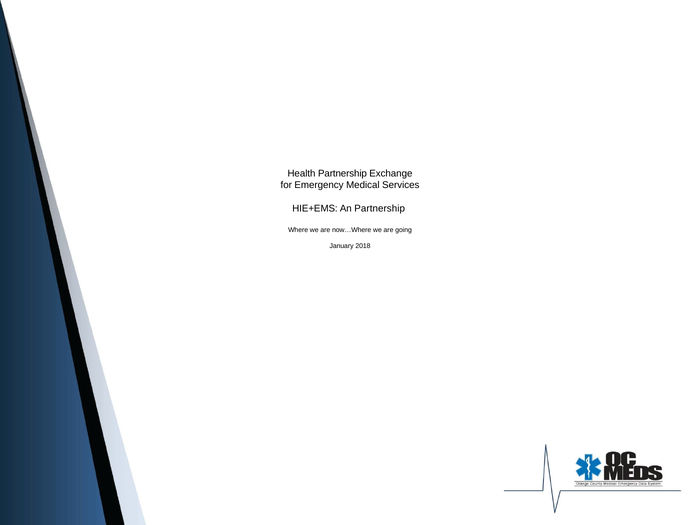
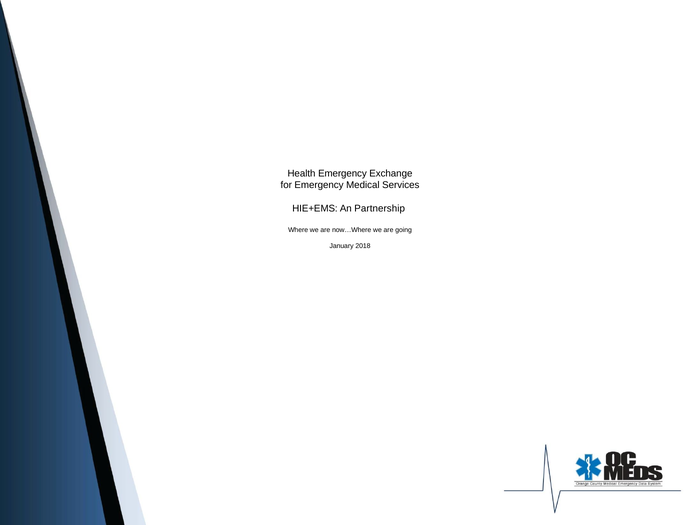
Health Partnership: Partnership -> Emergency (342, 173)
